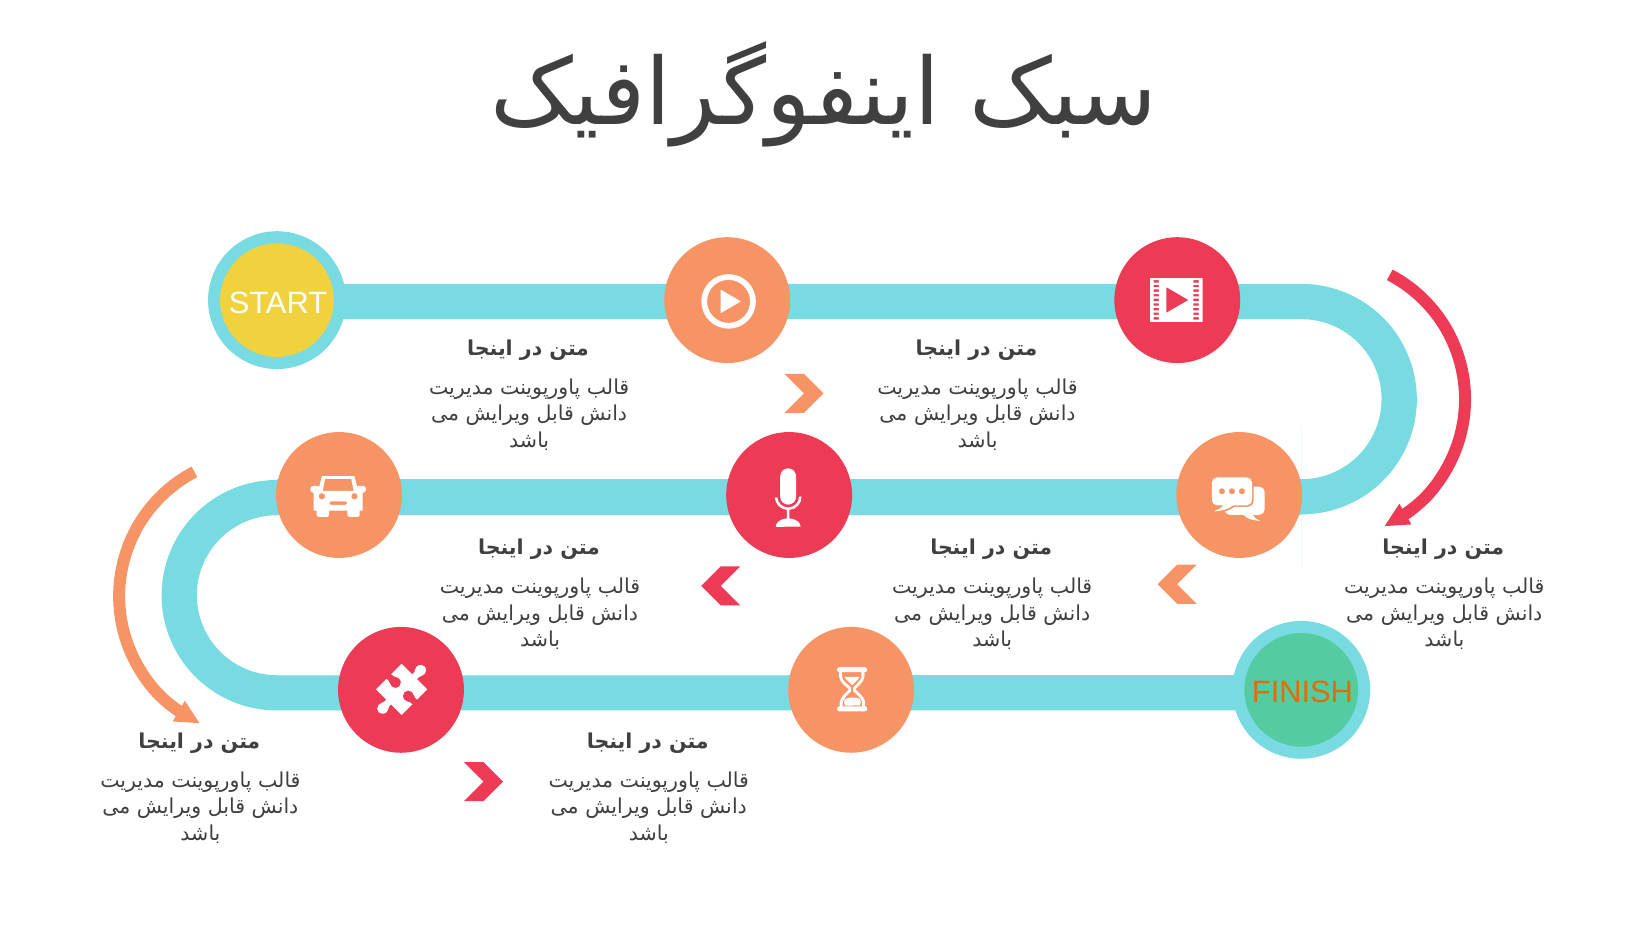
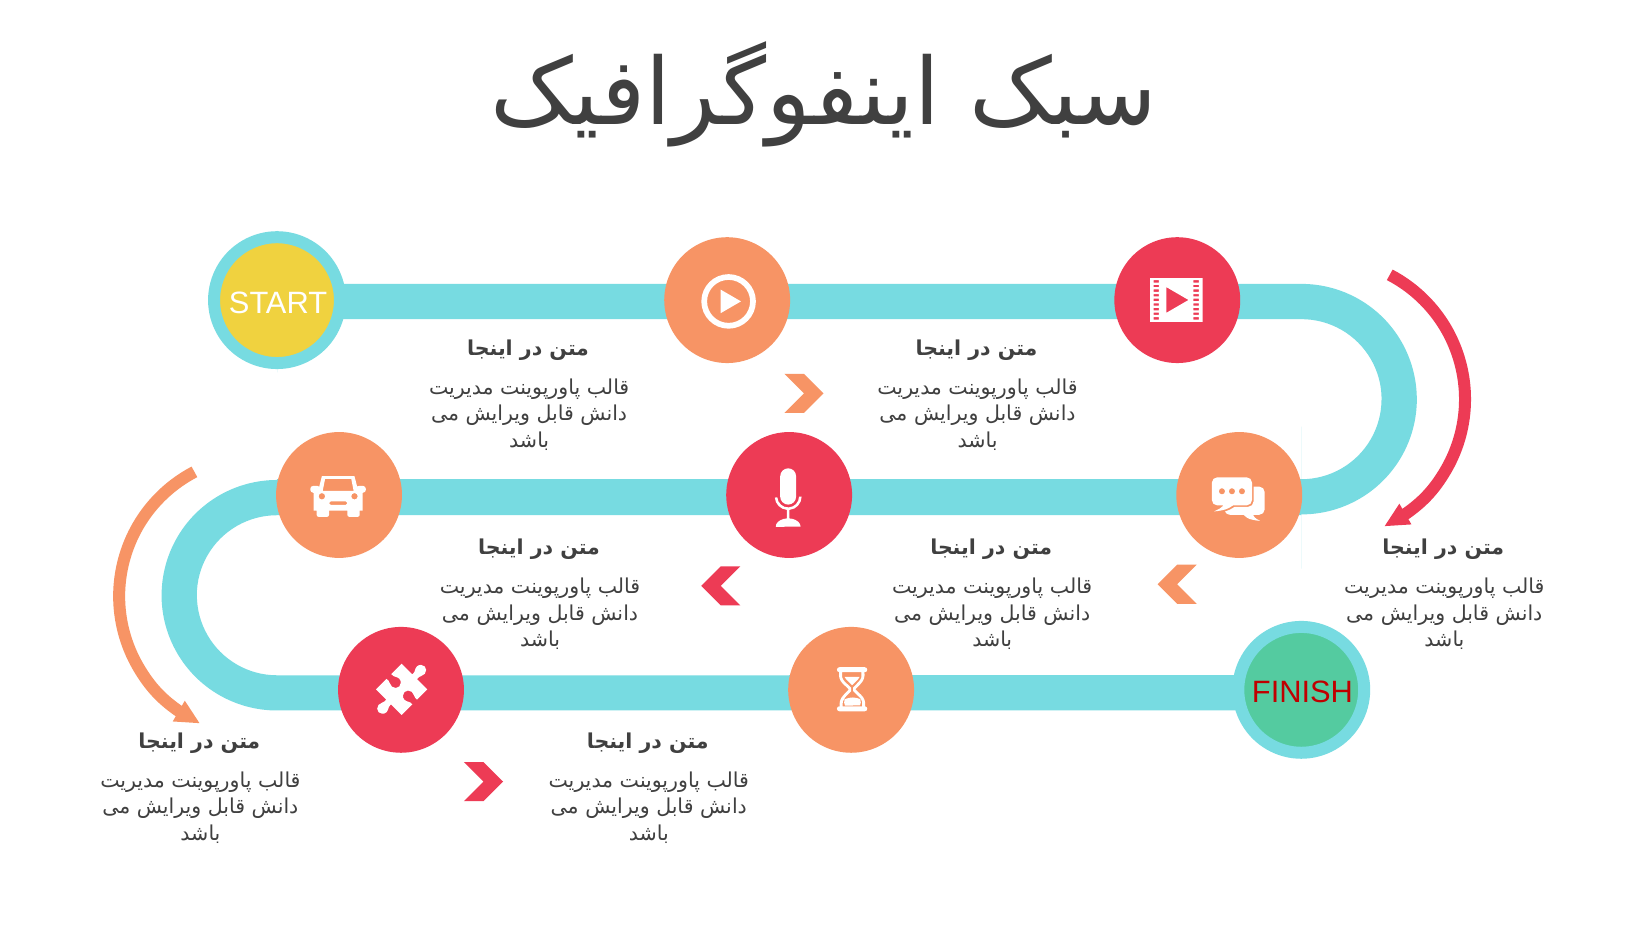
FINISH colour: orange -> red (1302, 693)
